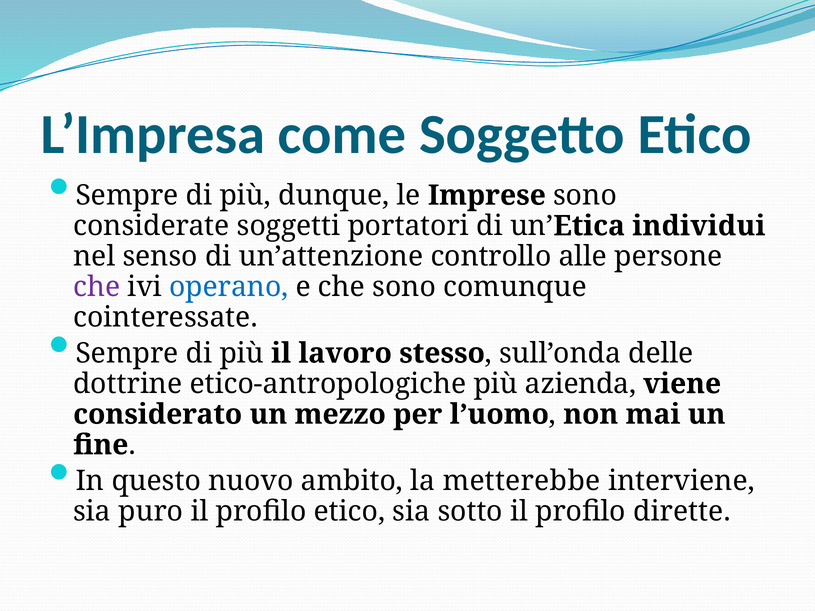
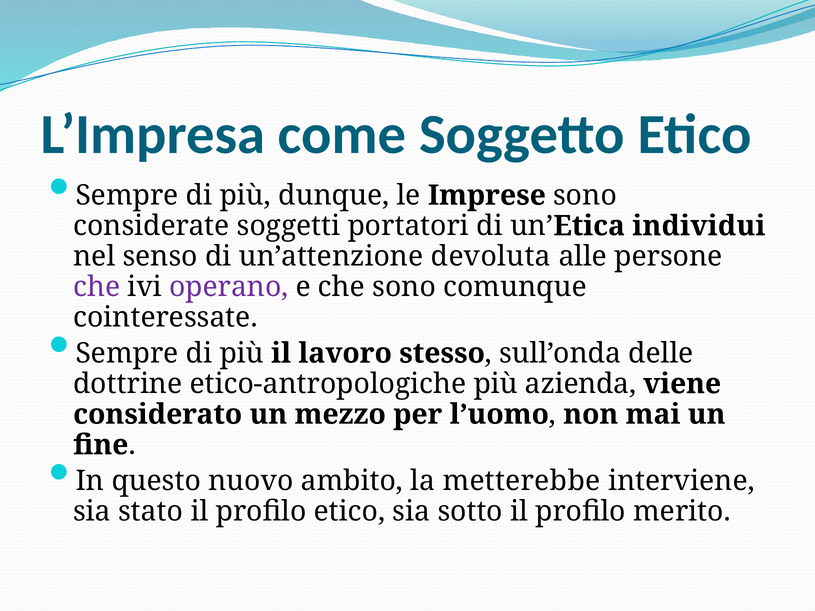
controllo: controllo -> devoluta (491, 257)
operano colour: blue -> purple (229, 287)
puro: puro -> stato (151, 511)
dirette: dirette -> merito (682, 511)
